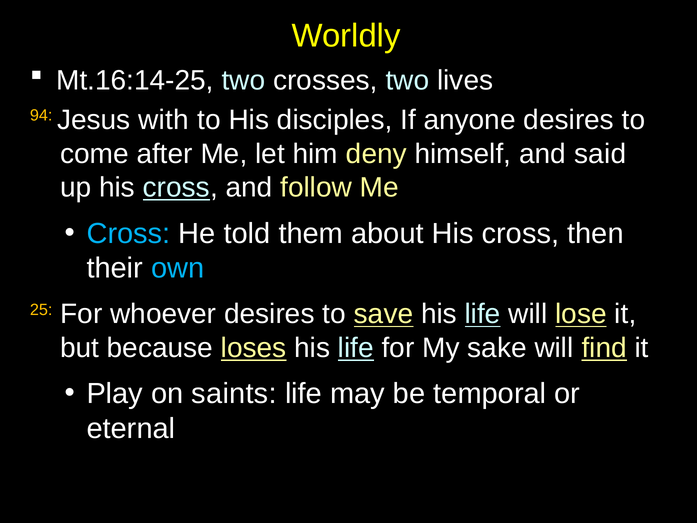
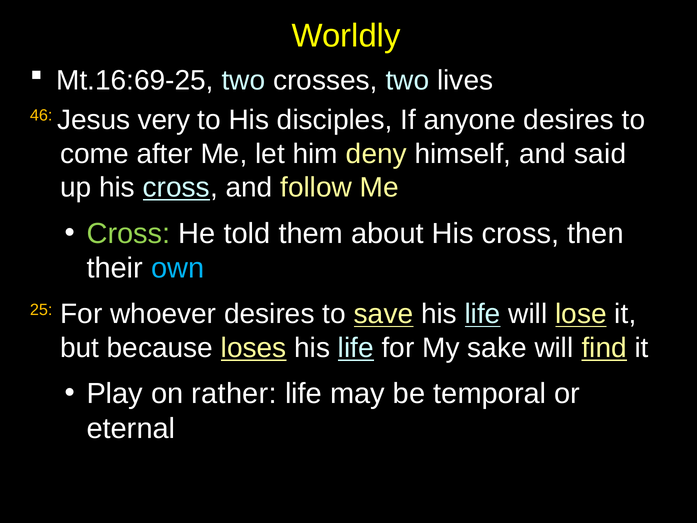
Mt.16:14-25: Mt.16:14-25 -> Mt.16:69-25 (135, 81)
94: 94 -> 46 (41, 116)
with: with -> very (164, 120)
Cross colour: light blue -> light green (128, 233)
saints: saints -> rather (234, 394)
